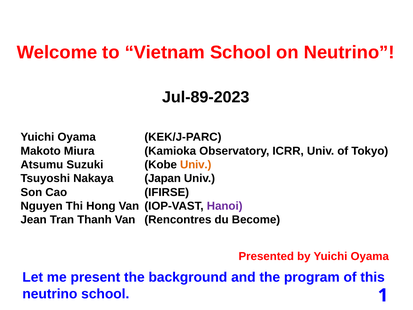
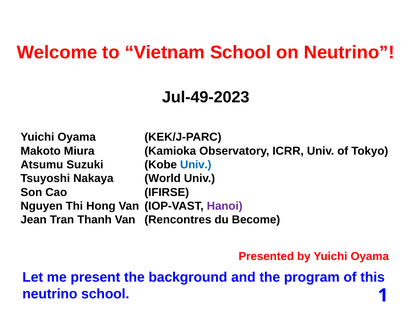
Jul-89-2023: Jul-89-2023 -> Jul-49-2023 (206, 97)
Univ colour: orange -> blue (196, 165)
Japan: Japan -> World (163, 178)
